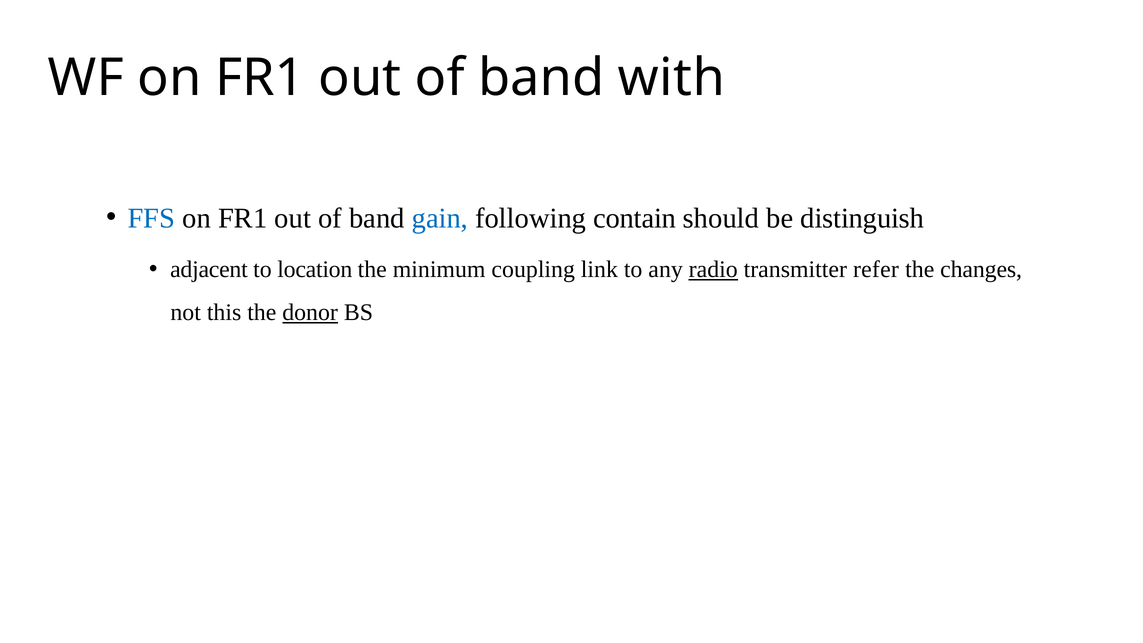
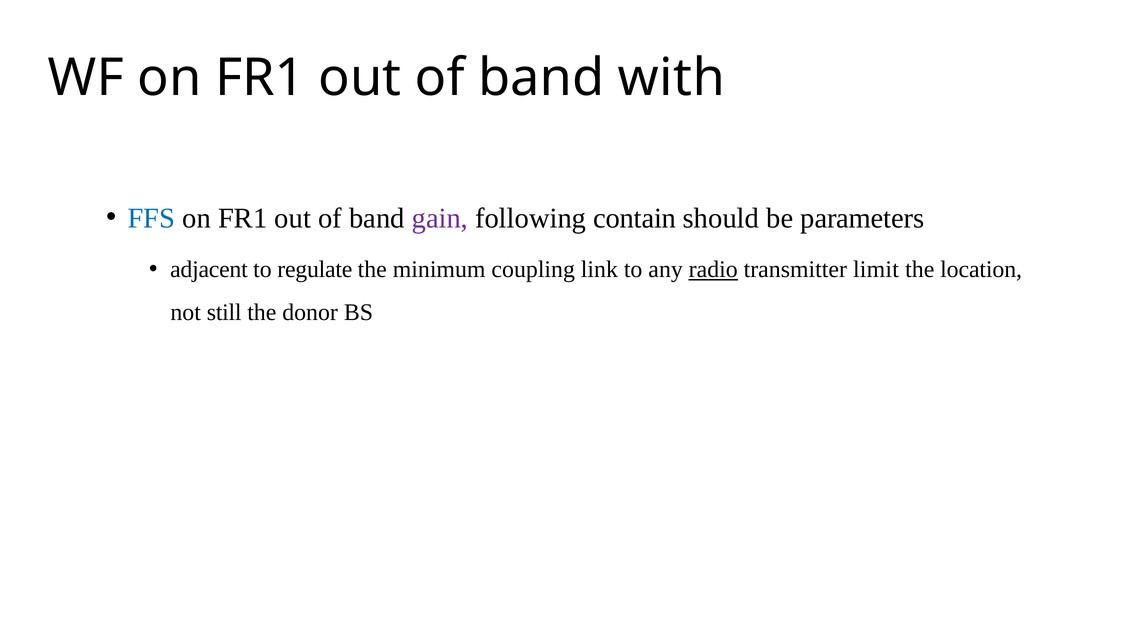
gain colour: blue -> purple (440, 218)
distinguish: distinguish -> parameters (862, 218)
location: location -> regulate (315, 269)
refer: refer -> limit (876, 269)
changes: changes -> location (981, 269)
this: this -> still (224, 312)
donor underline: present -> none (310, 312)
